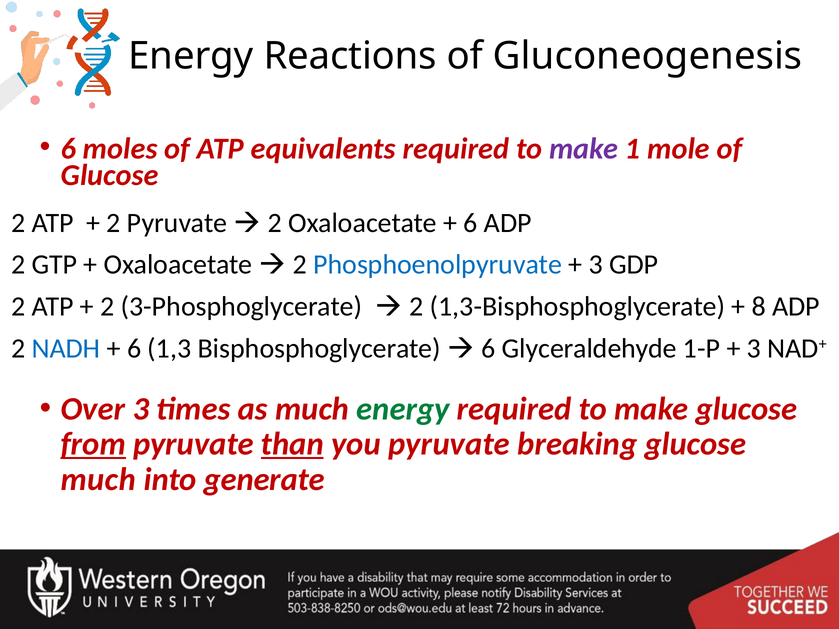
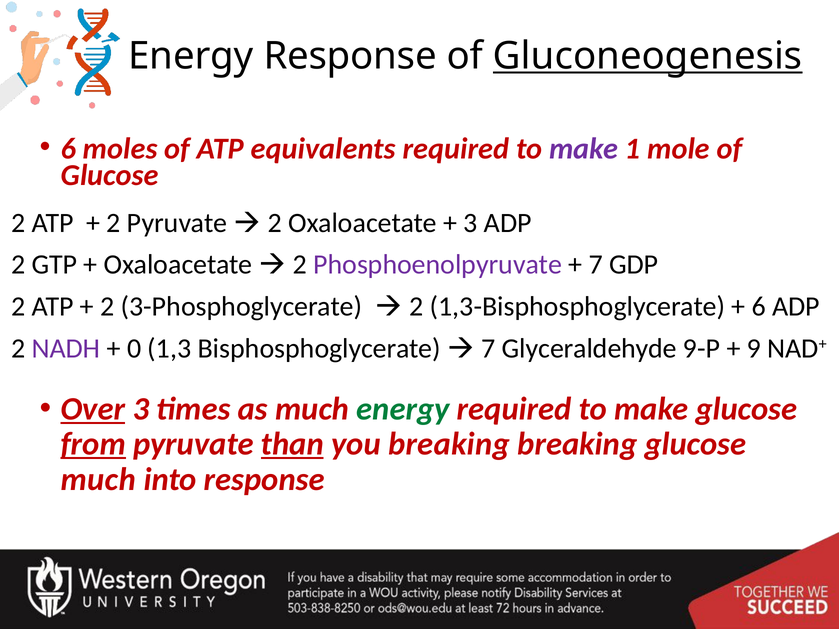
Energy Reactions: Reactions -> Response (350, 56)
Gluconeogenesis underline: none -> present (648, 56)
6: 6 -> 3 (470, 223)
Phosphoenolpyruvate colour: blue -> purple (438, 265)
3: 3 -> 7 (596, 265)
8: 8 -> 6 (759, 307)
NADH colour: blue -> purple (66, 349)
6: 6 -> 0 (134, 349)
6: 6 -> 7 (489, 349)
1-P: 1-P -> 9-P (702, 349)
3: 3 -> 9 (754, 349)
Over underline: none -> present (93, 409)
you pyruvate: pyruvate -> breaking (449, 444)
into generate: generate -> response (264, 479)
